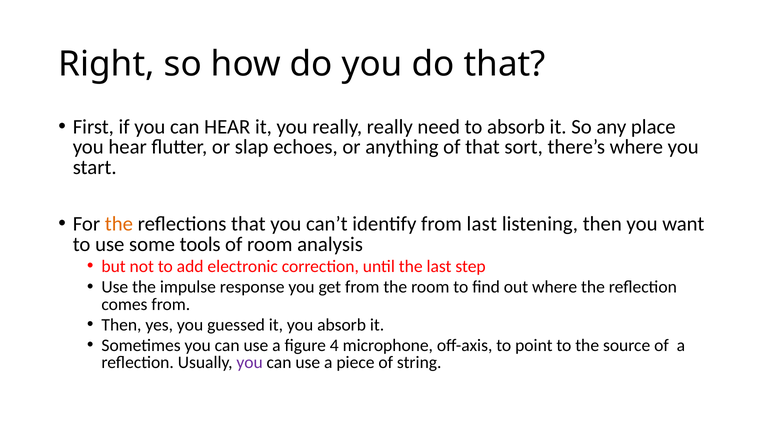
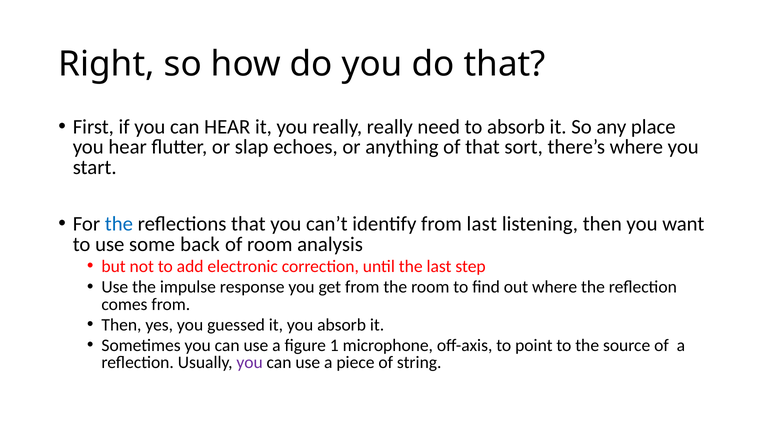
the colour: orange -> blue (119, 224)
tools: tools -> back (200, 244)
4: 4 -> 1 (334, 345)
